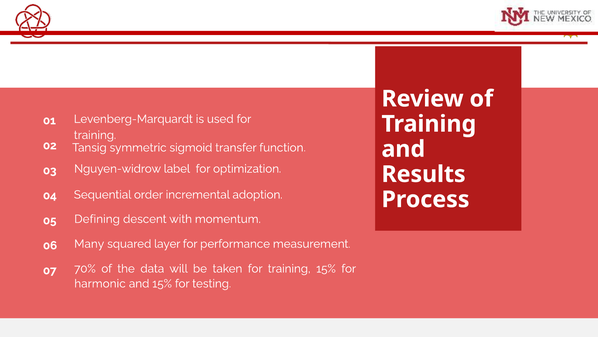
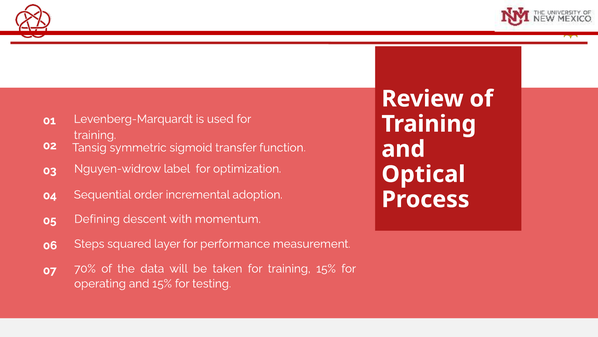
Results: Results -> Optical (423, 174)
Many: Many -> Steps (89, 243)
harmonic: harmonic -> operating (100, 283)
